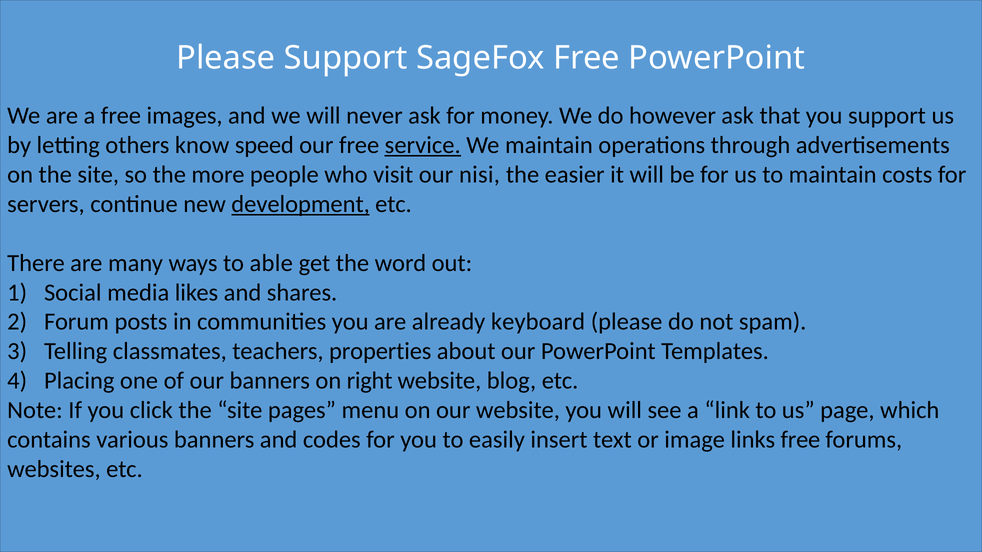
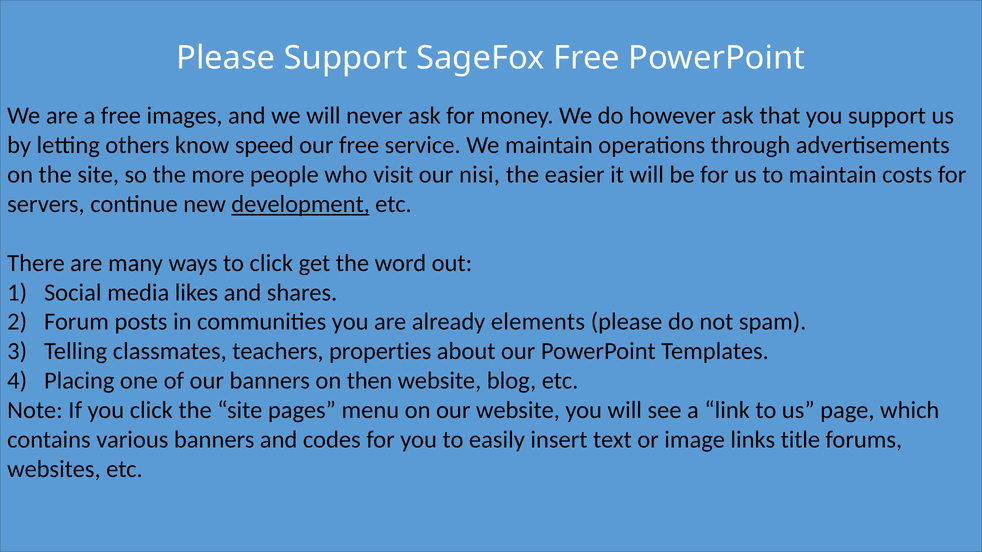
service underline: present -> none (423, 145)
to able: able -> click (271, 263)
keyboard: keyboard -> elements (538, 322)
right: right -> then (370, 381)
links free: free -> title (800, 440)
